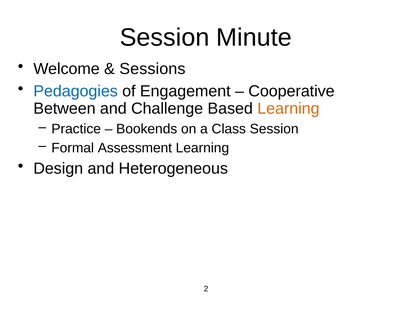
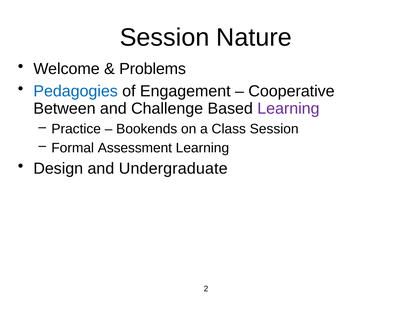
Minute: Minute -> Nature (254, 38)
Sessions: Sessions -> Problems (153, 69)
Learning colour: orange -> purple (288, 108)
Heterogeneous: Heterogeneous -> Undergraduate (173, 168)
